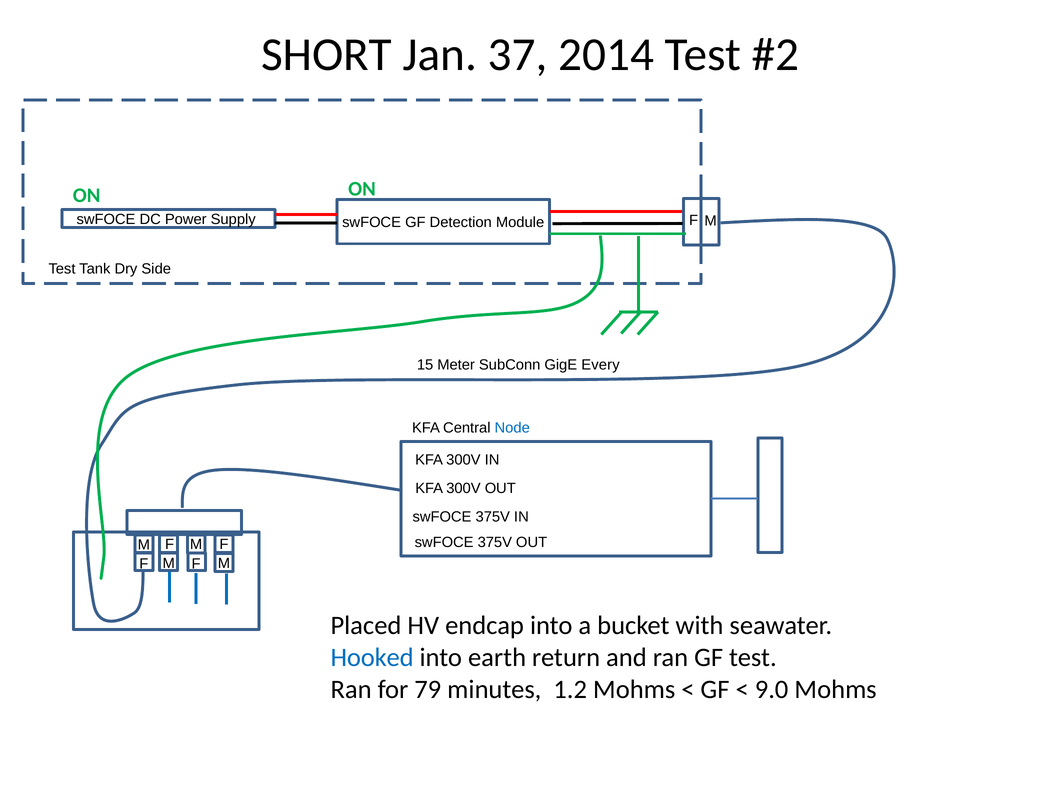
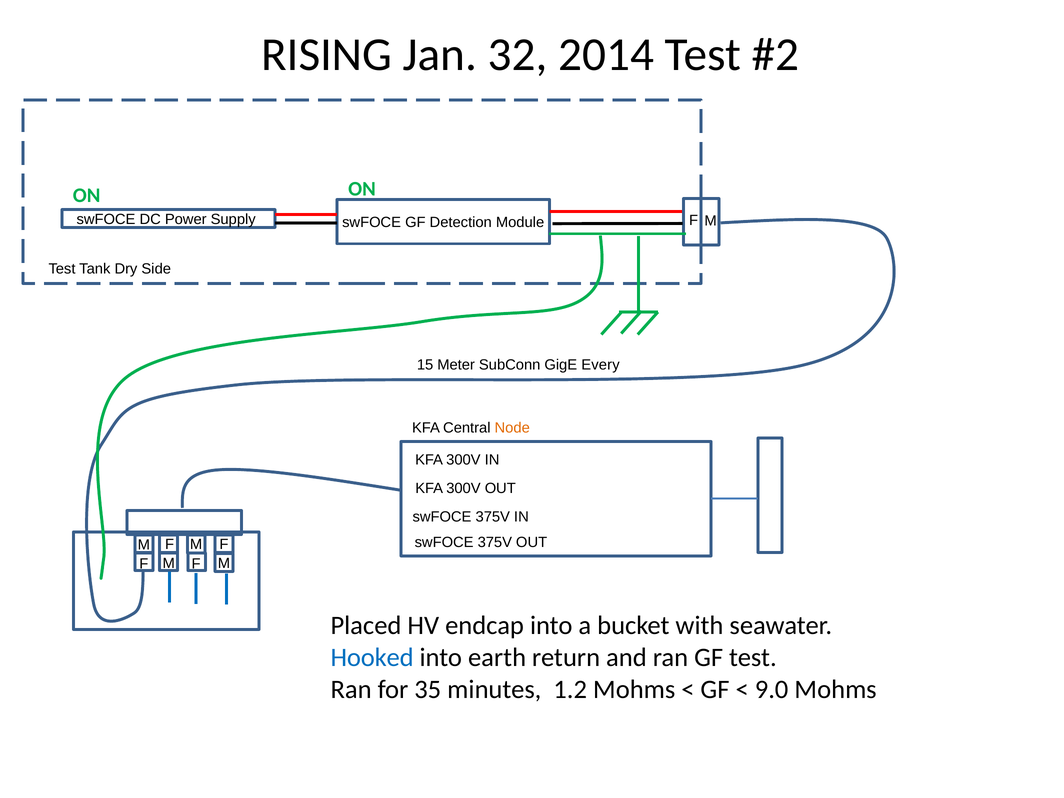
SHORT: SHORT -> RISING (327, 55)
37: 37 -> 32 (518, 55)
Node colour: blue -> orange (512, 428)
79: 79 -> 35 (428, 689)
